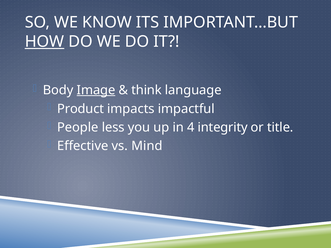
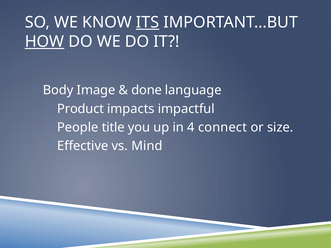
ITS underline: none -> present (148, 22)
Image underline: present -> none (96, 90)
think: think -> done (147, 90)
less: less -> title (113, 128)
integrity: integrity -> connect (223, 128)
title: title -> size (280, 128)
